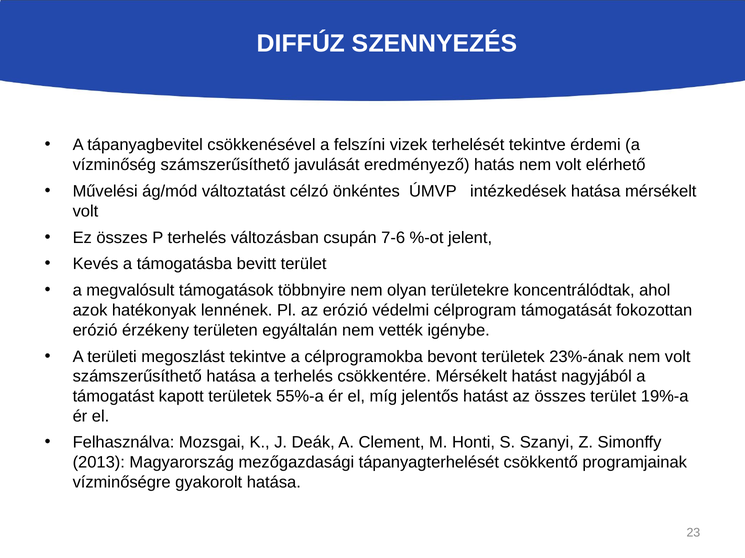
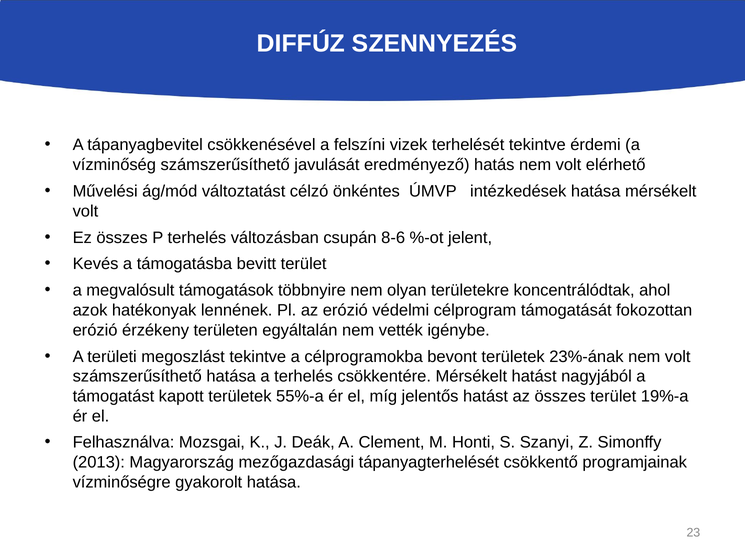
7-6: 7-6 -> 8-6 (393, 238)
